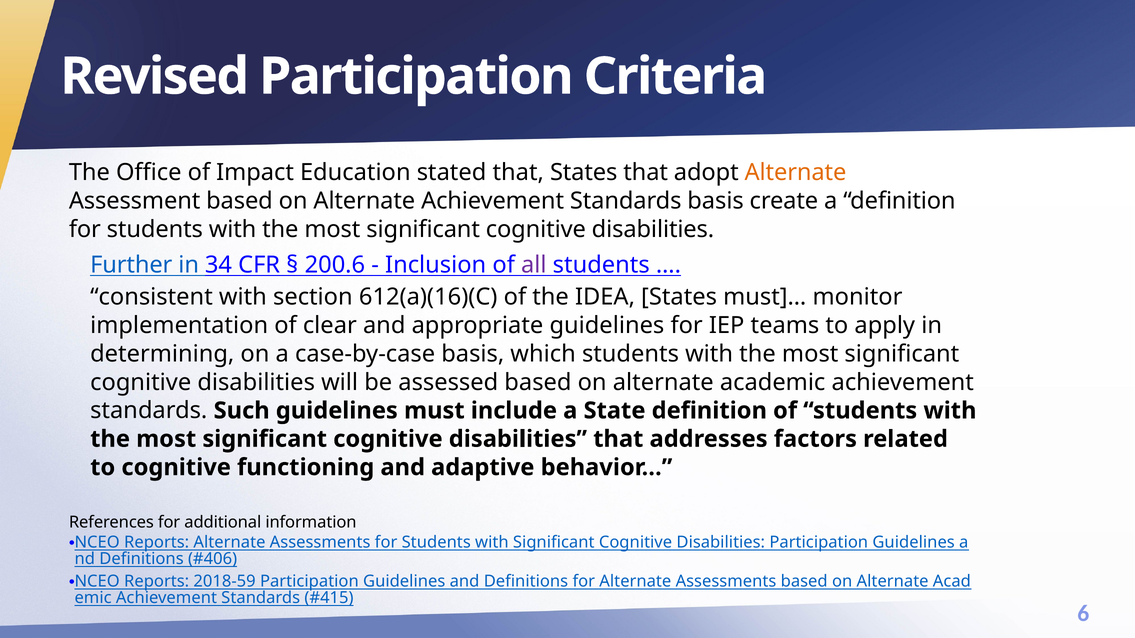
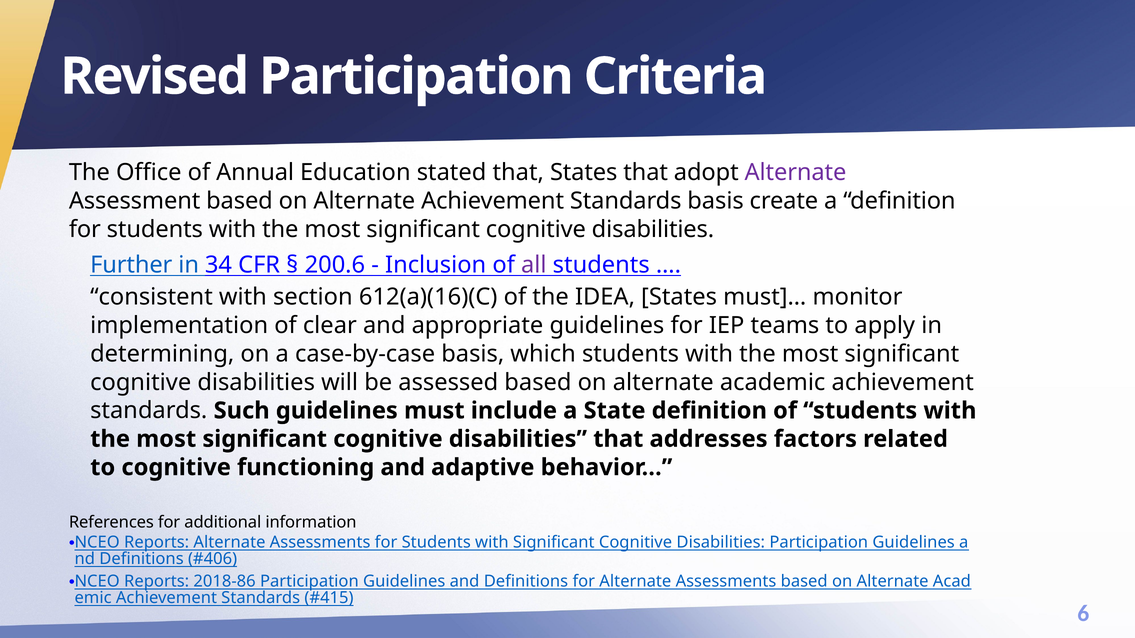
Impact: Impact -> Annual (255, 173)
Alternate colour: orange -> purple (796, 173)
2018-59: 2018-59 -> 2018-86 (225, 582)
